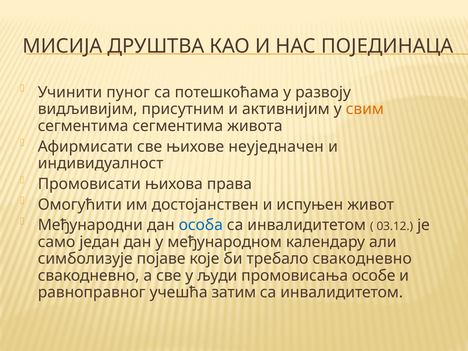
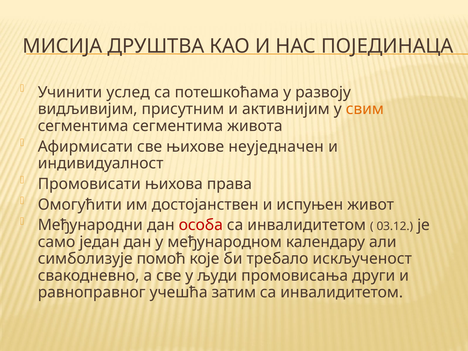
пуног: пуног -> услед (128, 92)
особа colour: blue -> red (201, 225)
појаве: појаве -> помоћ (161, 259)
требало свакодневно: свакодневно -> искљученост (362, 259)
особе: особе -> други (374, 276)
